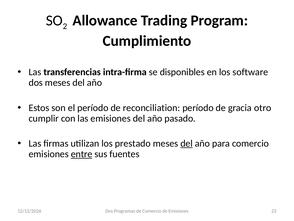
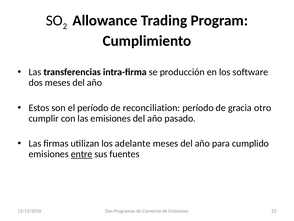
disponibles: disponibles -> producción (182, 72)
prestado: prestado -> adelante (133, 143)
del underline: present -> none (187, 143)
para comercio: comercio -> cumplido (250, 143)
